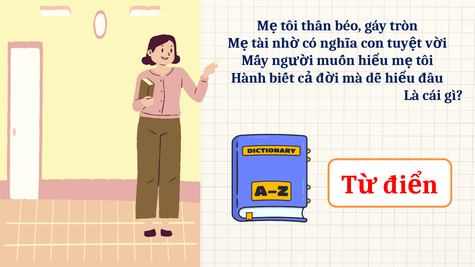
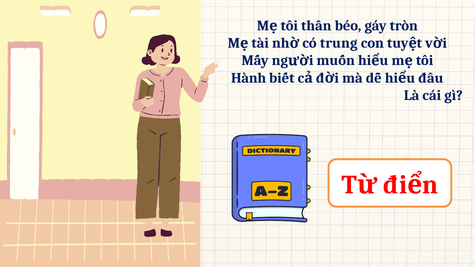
nghĩa: nghĩa -> trung (339, 43)
